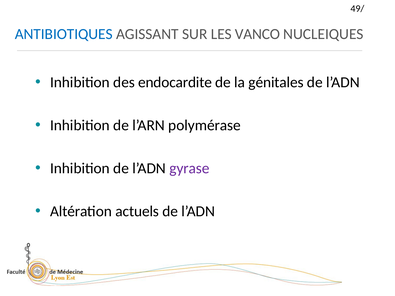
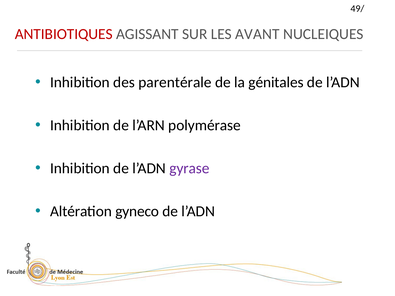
ANTIBIOTIQUES colour: blue -> red (64, 34)
VANCO: VANCO -> AVANT (257, 34)
endocardite: endocardite -> parentérale (175, 82)
actuels: actuels -> gyneco (137, 212)
